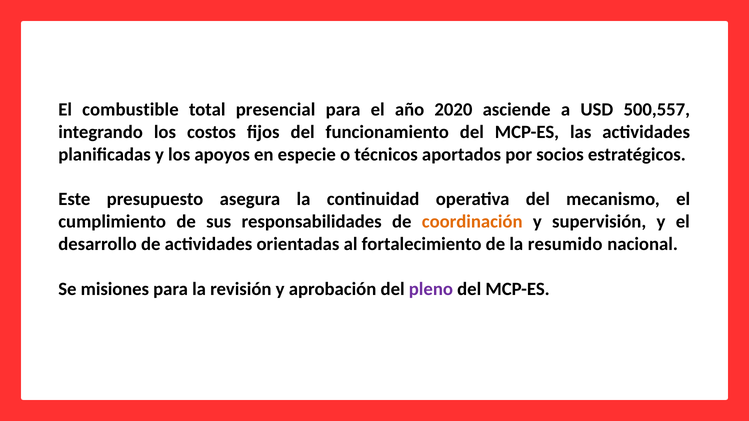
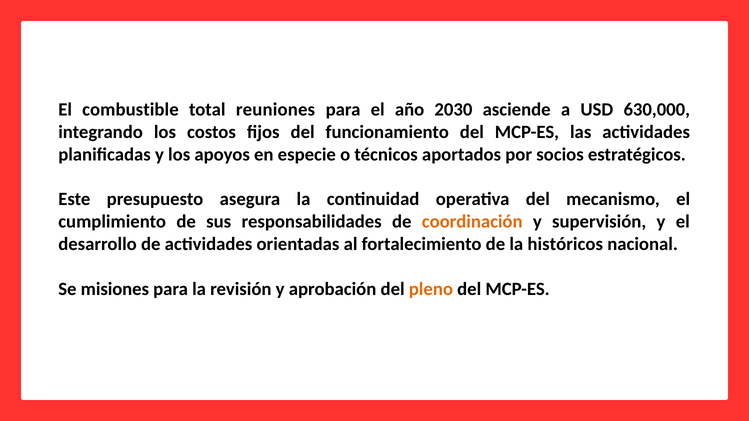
presencial: presencial -> reuniones (275, 110)
2020: 2020 -> 2030 (453, 110)
500,557: 500,557 -> 630,000 (657, 110)
resumido: resumido -> históricos (565, 244)
pleno colour: purple -> orange (431, 289)
